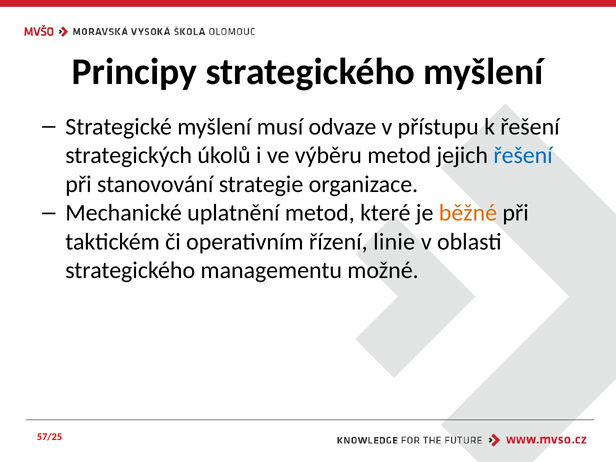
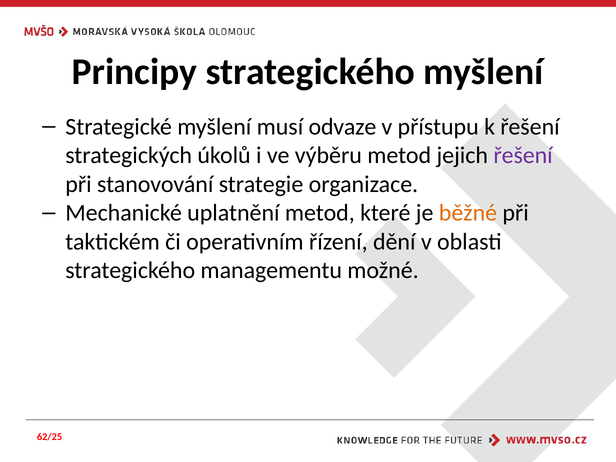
řešení colour: blue -> purple (523, 156)
linie: linie -> dění (394, 242)
57/25: 57/25 -> 62/25 (50, 437)
